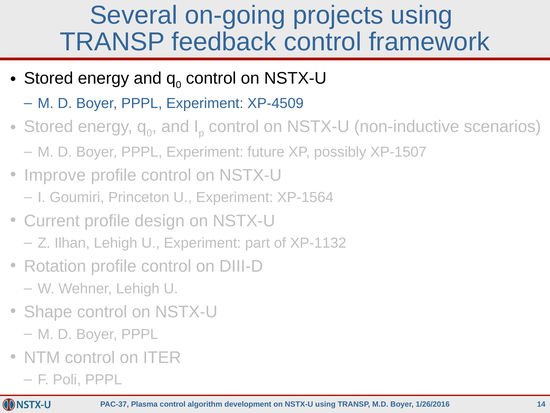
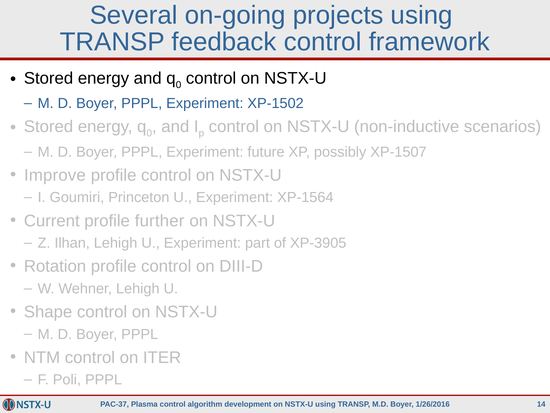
XP-4509: XP-4509 -> XP-1502 (276, 103)
design: design -> further (160, 221)
XP-1132: XP-1132 -> XP-3905 (318, 243)
